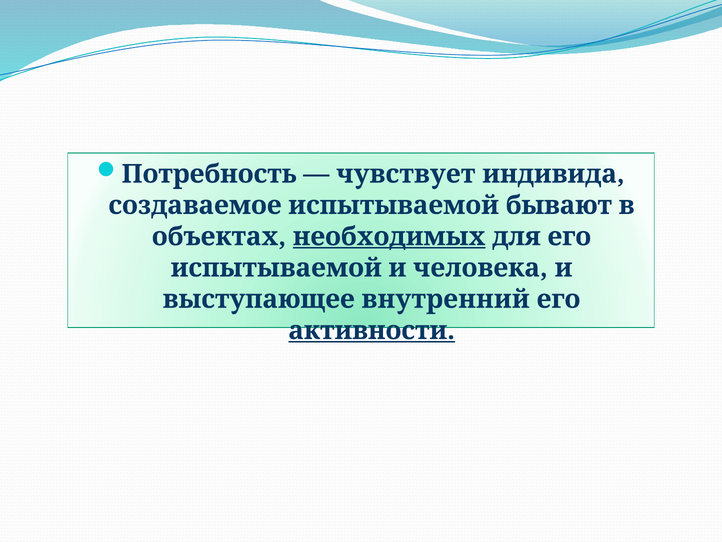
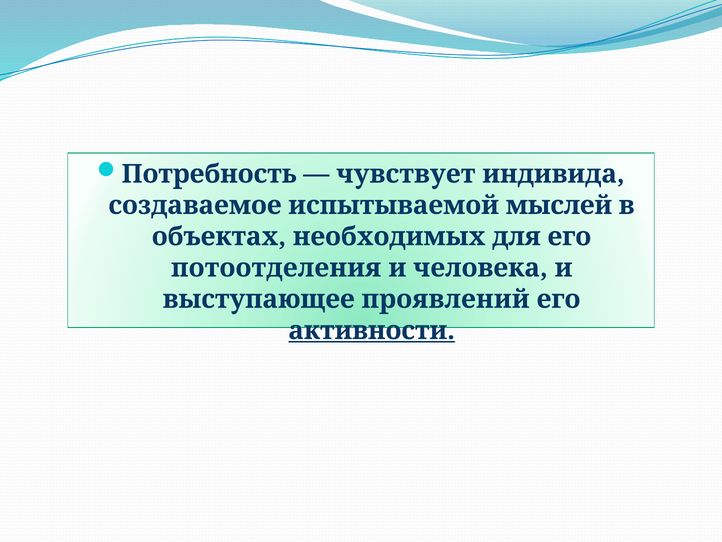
бывают: бывают -> мыслей (559, 205)
необходимых underline: present -> none (389, 236)
испытываемой: испытываемой -> потоотделения (276, 268)
внутренний: внутренний -> проявлений (446, 299)
